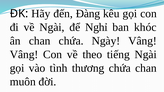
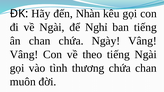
Đàng: Đàng -> Nhàn (88, 14)
ban khóc: khóc -> tiếng (145, 27)
